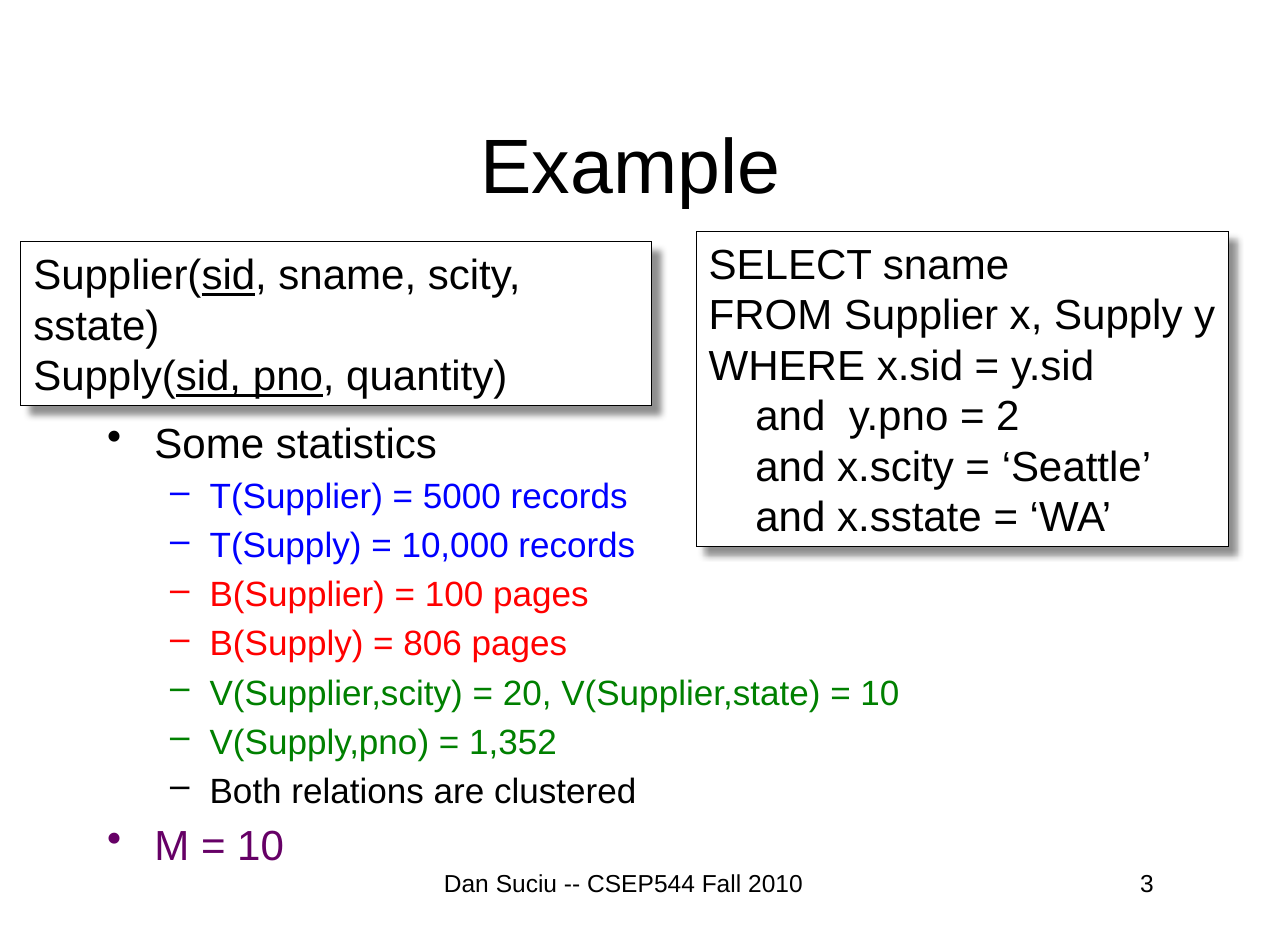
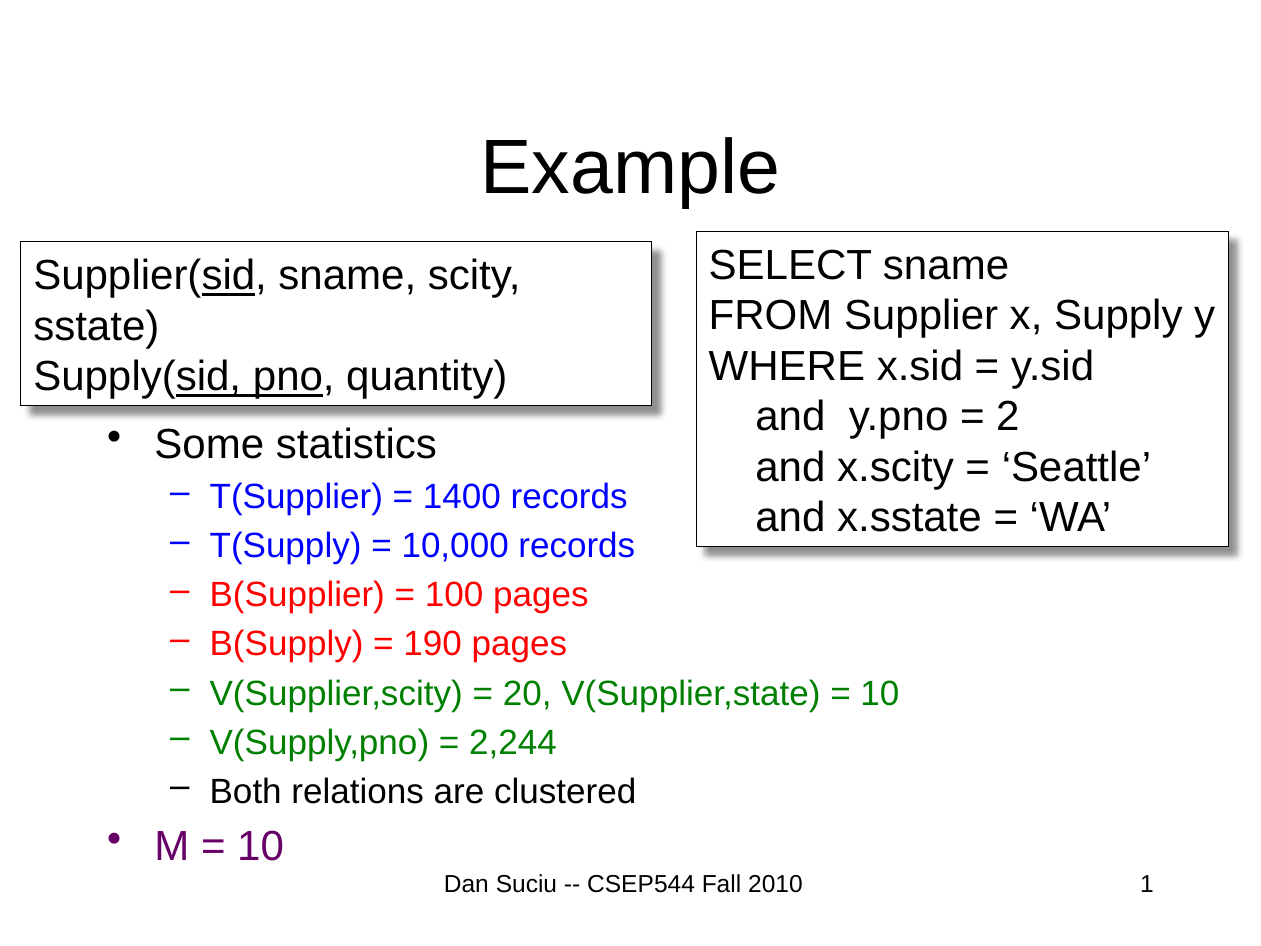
5000: 5000 -> 1400 (462, 497)
806: 806 -> 190 (433, 644)
1,352: 1,352 -> 2,244 (513, 742)
3: 3 -> 1 (1147, 884)
